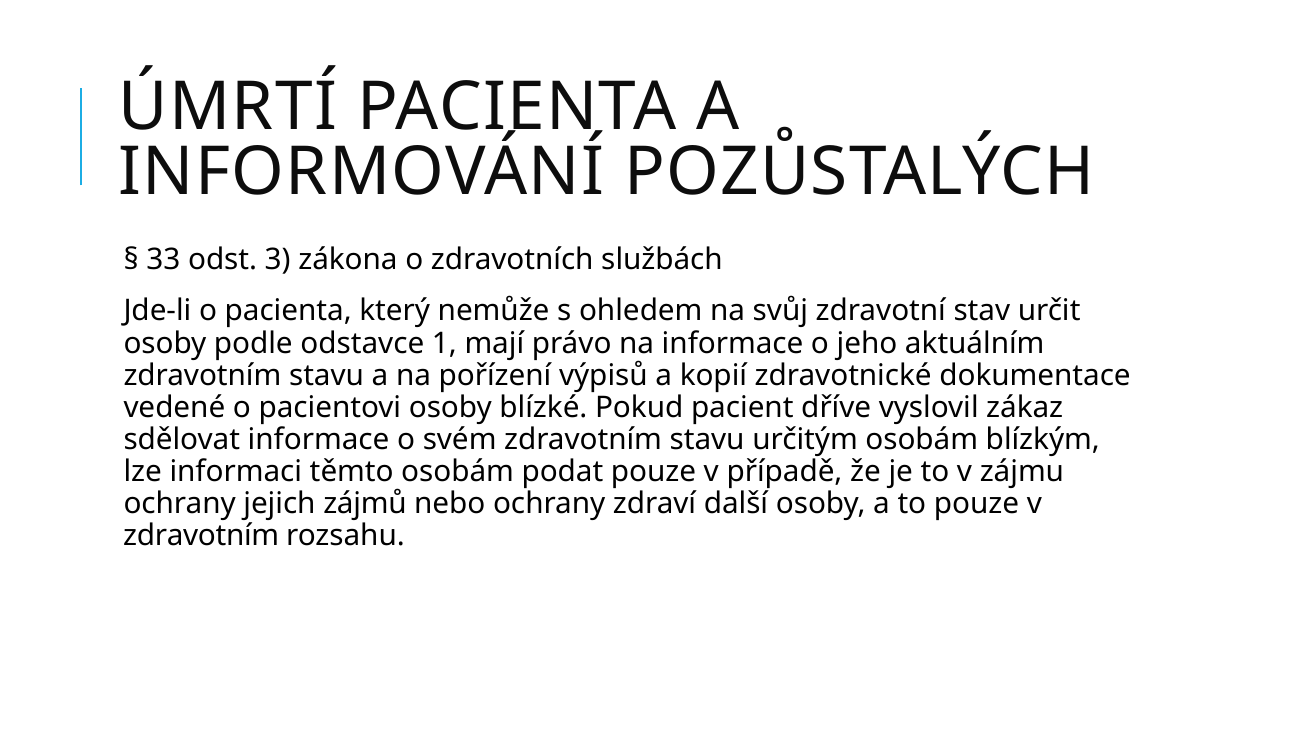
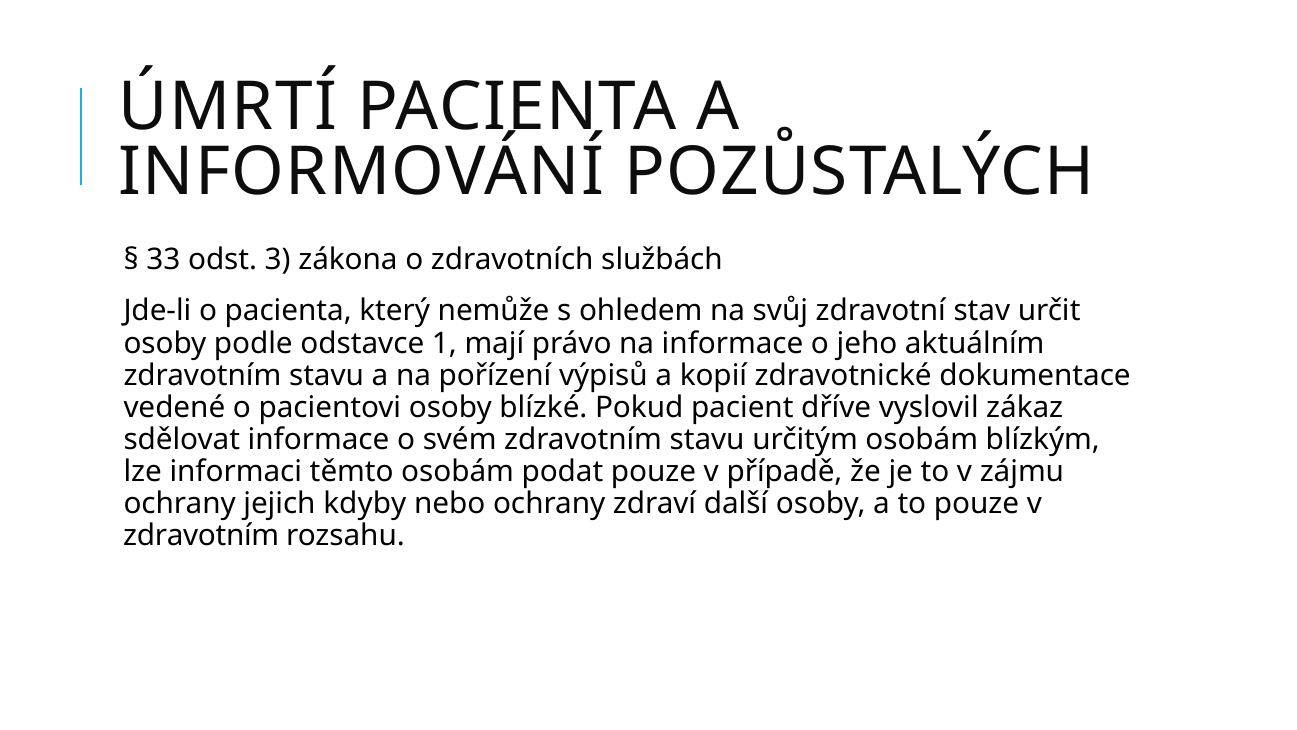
zájmů: zájmů -> kdyby (365, 503)
